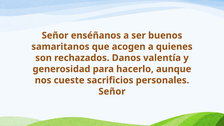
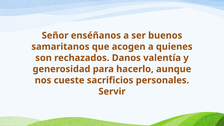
Señor: Señor -> Servir (112, 91)
